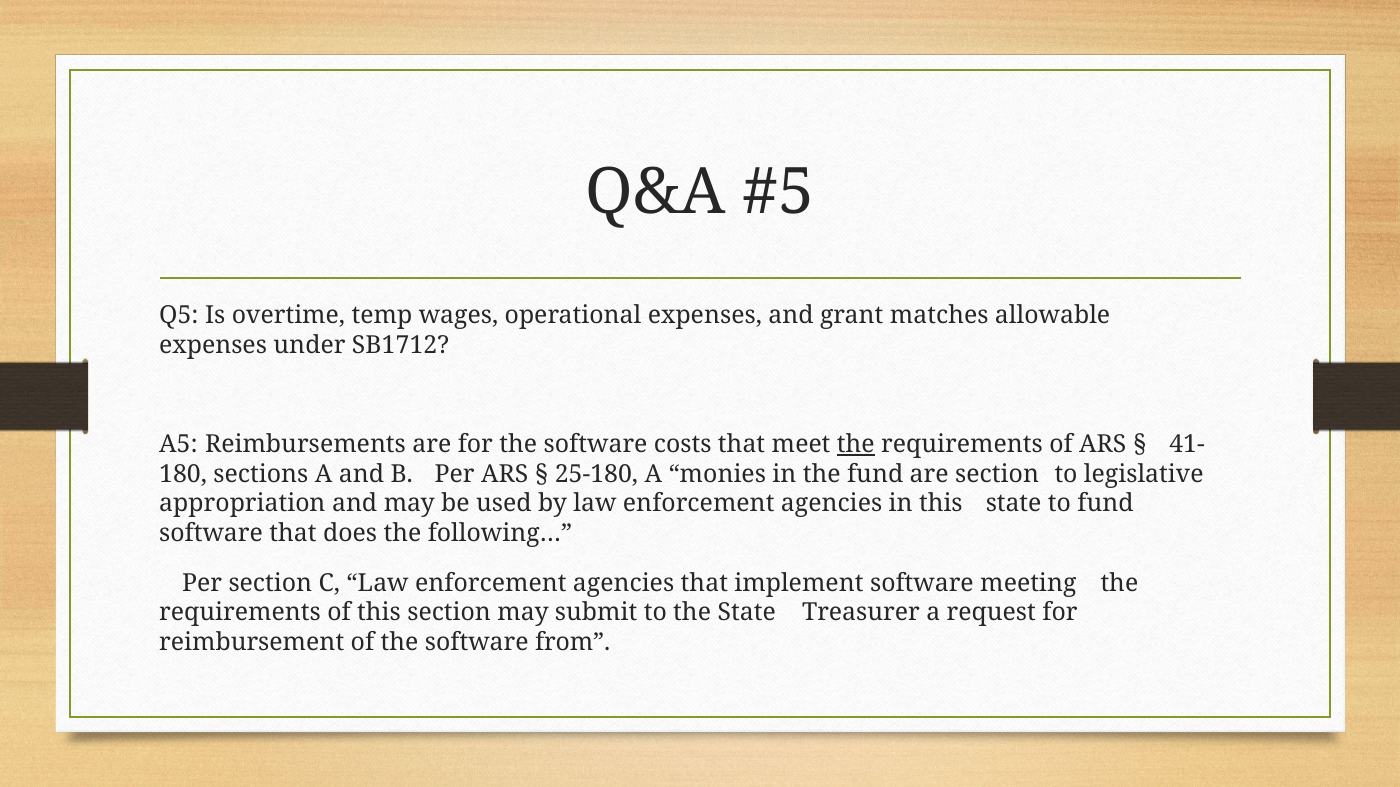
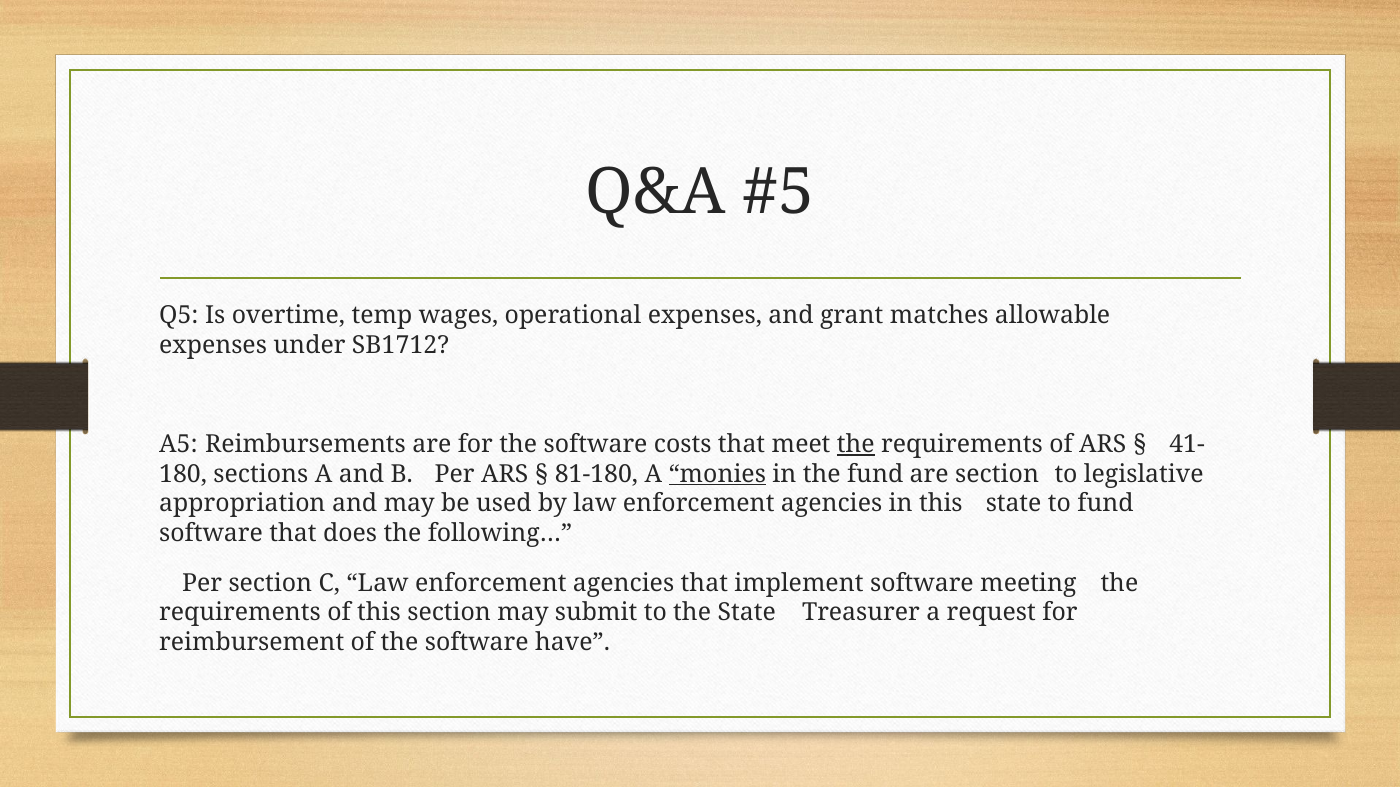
25-180: 25-180 -> 81-180 (596, 474)
monies underline: none -> present (717, 474)
from: from -> have (573, 643)
